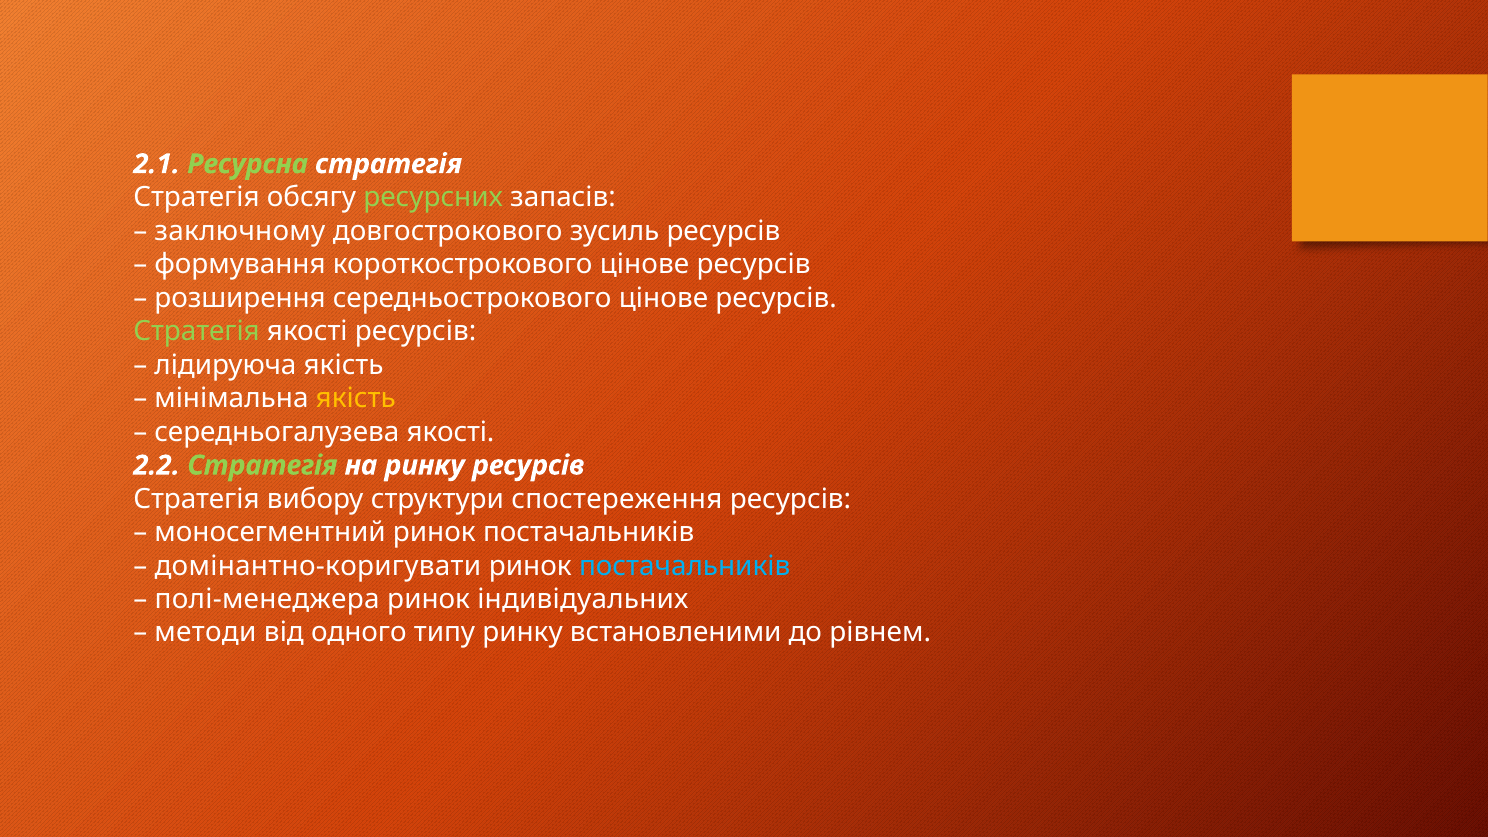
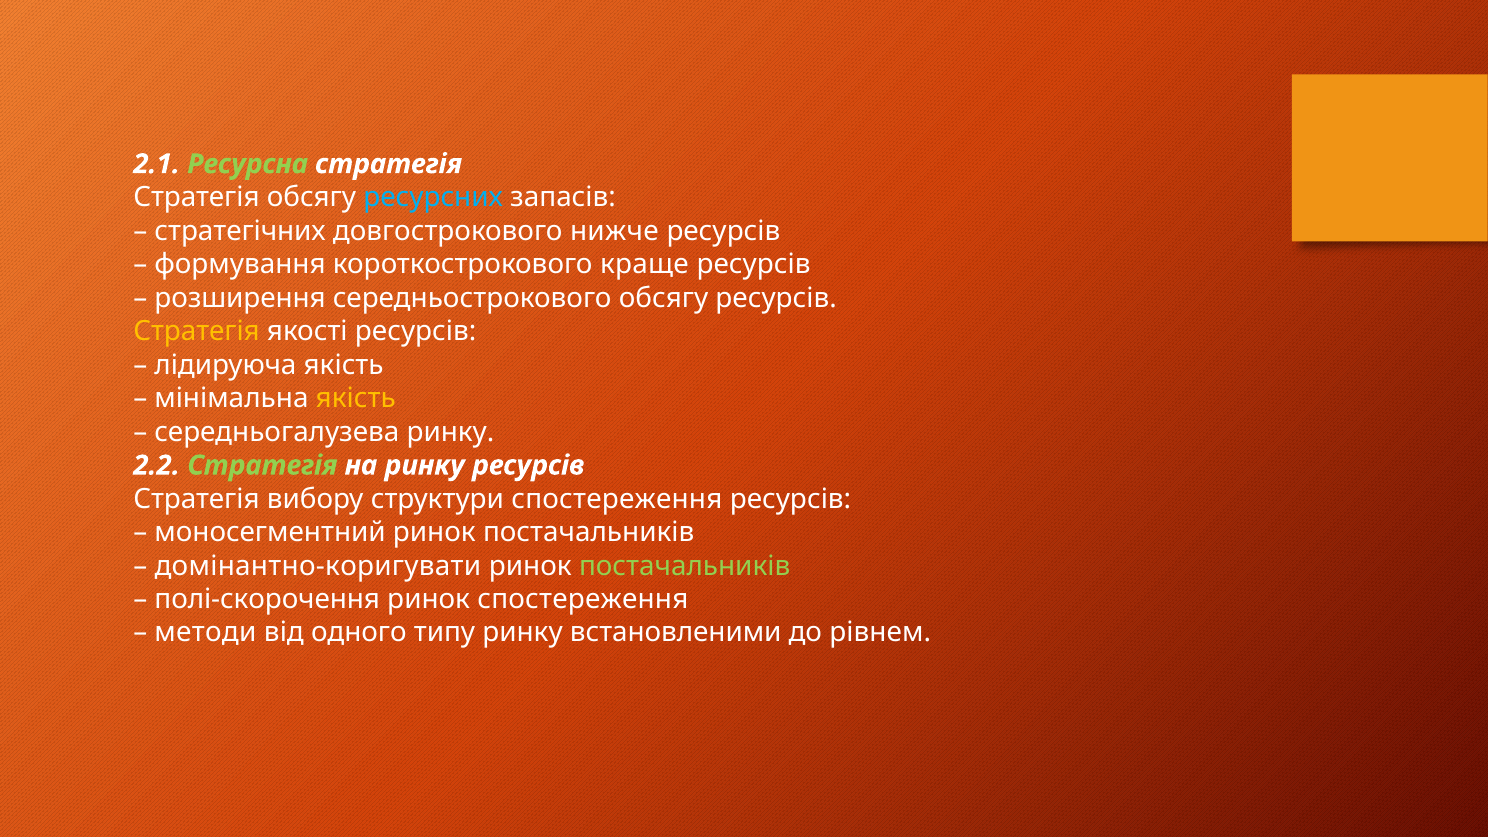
ресурсних colour: light green -> light blue (433, 198)
заключному: заключному -> стратегічних (240, 231)
зусиль: зусиль -> нижче (614, 231)
короткострокового цінове: цінове -> краще (644, 264)
середньострокового цінове: цінове -> обсягу (664, 298)
Стратегія colour: light green -> yellow (197, 331)
середньогалузева якості: якості -> ринку (450, 432)
постачальників colour: light blue -> light green (685, 566)
полі-менеджера: полі-менеджера -> полі-скорочення (267, 599)
ринок індивідуальних: індивідуальних -> спостереження (583, 599)
